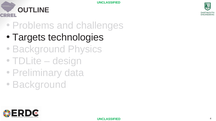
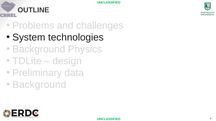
Targets: Targets -> System (29, 38)
